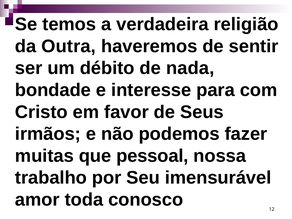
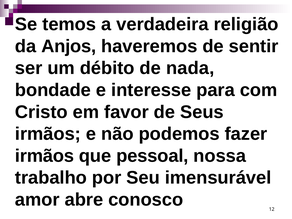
Outra: Outra -> Anjos (69, 46)
muitas: muitas -> irmãos (44, 156)
toda: toda -> abre (84, 200)
